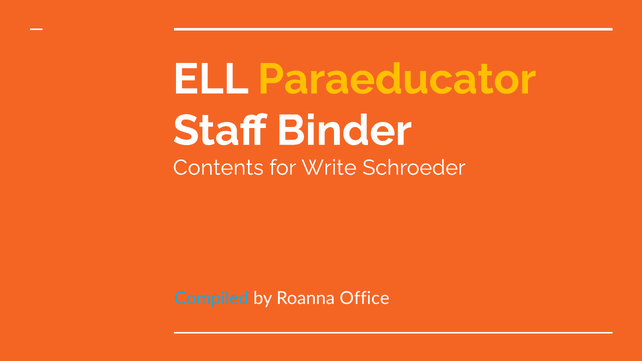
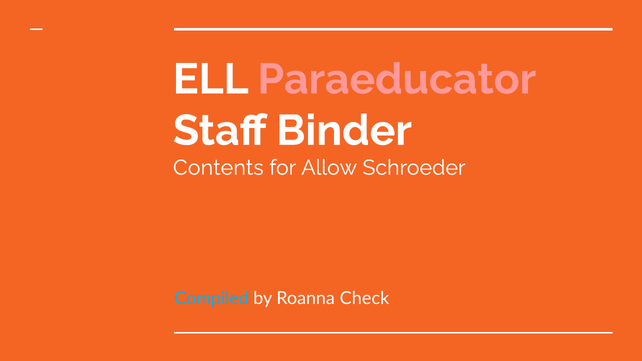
Paraeducator colour: yellow -> pink (397, 79)
Write: Write -> Allow (329, 168)
Office: Office -> Check (365, 299)
